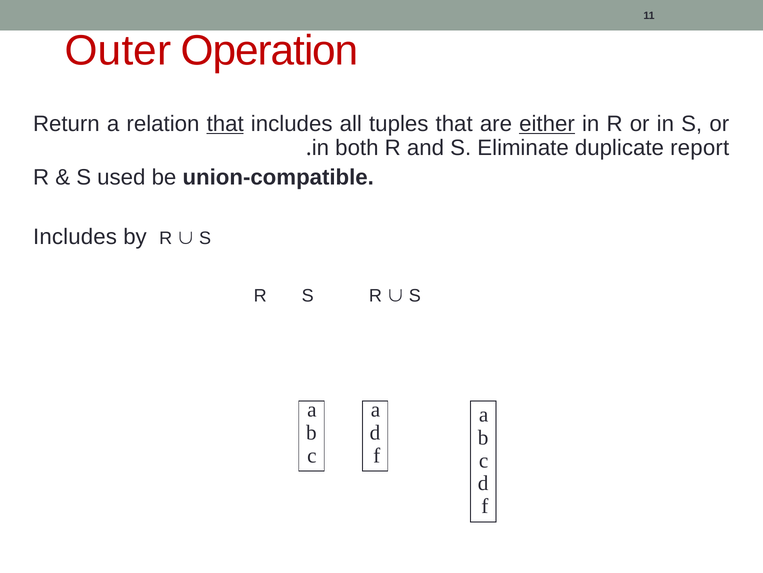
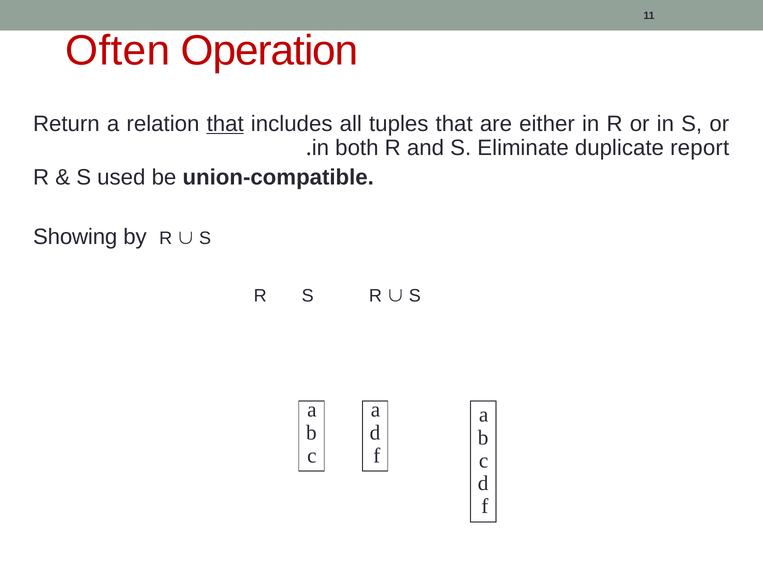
Outer: Outer -> Often (118, 51)
either underline: present -> none (547, 124)
Includes: Includes -> Showing (75, 236)
